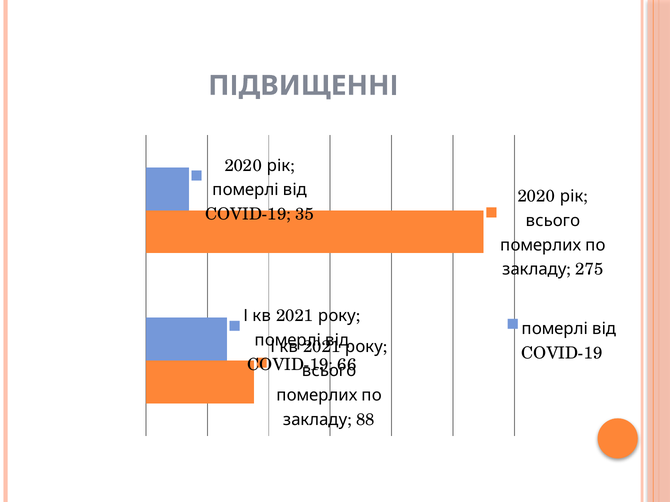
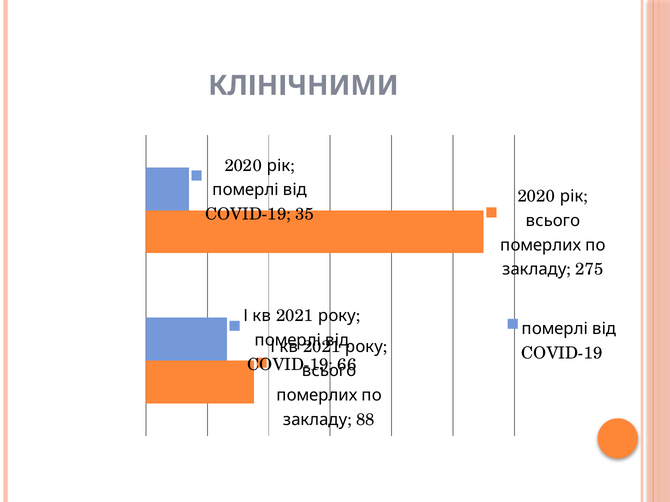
ПІДВИЩЕННІ: ПІДВИЩЕННІ -> КЛІНІЧНИМИ (303, 86)
